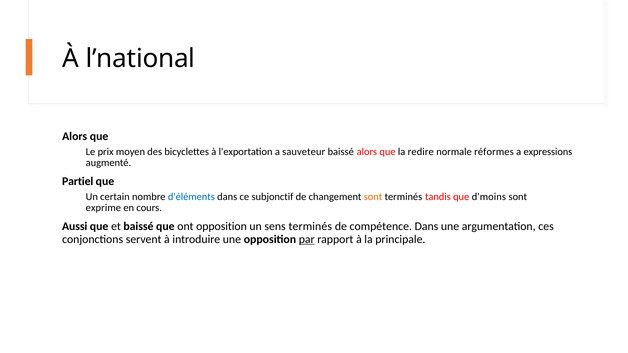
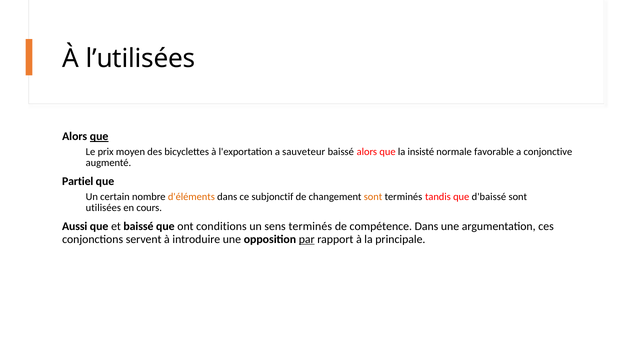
l’national: l’national -> l’utilisées (140, 58)
que underline: none -> present (99, 136)
redire: redire -> insisté (421, 152)
réformes: réformes -> favorable (494, 152)
expressions: expressions -> conjonctive (548, 152)
d'éléments colour: blue -> orange (191, 197)
d'moins: d'moins -> d'baissé (489, 197)
exprime: exprime -> utilisées (103, 208)
ont opposition: opposition -> conditions (221, 227)
